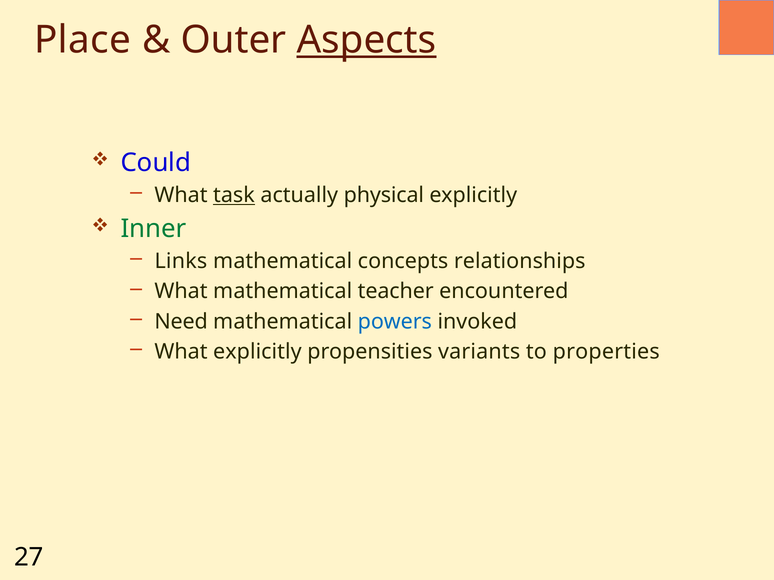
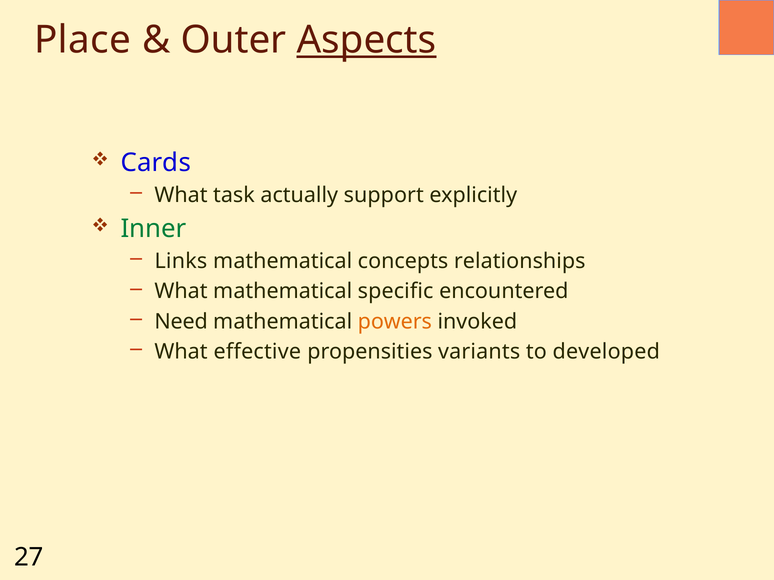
Could: Could -> Cards (156, 163)
task underline: present -> none (234, 195)
physical: physical -> support (384, 195)
teacher: teacher -> specific (396, 292)
powers colour: blue -> orange (395, 322)
What explicitly: explicitly -> effective (257, 352)
properties: properties -> developed (606, 352)
